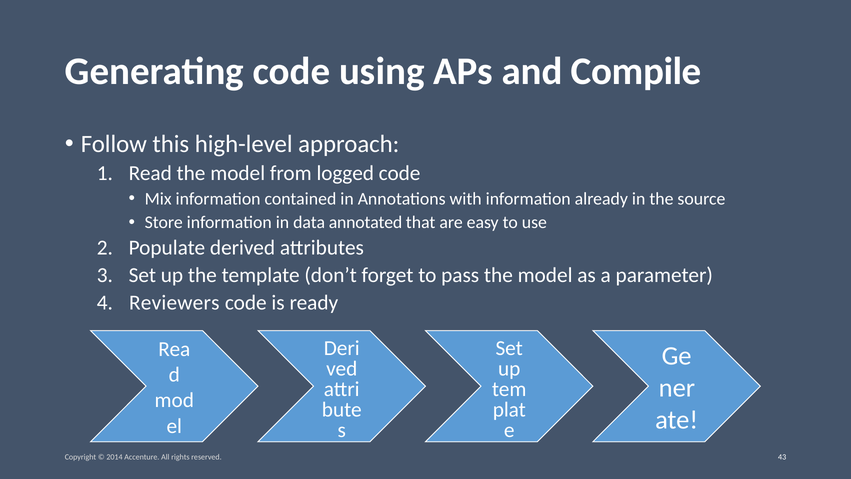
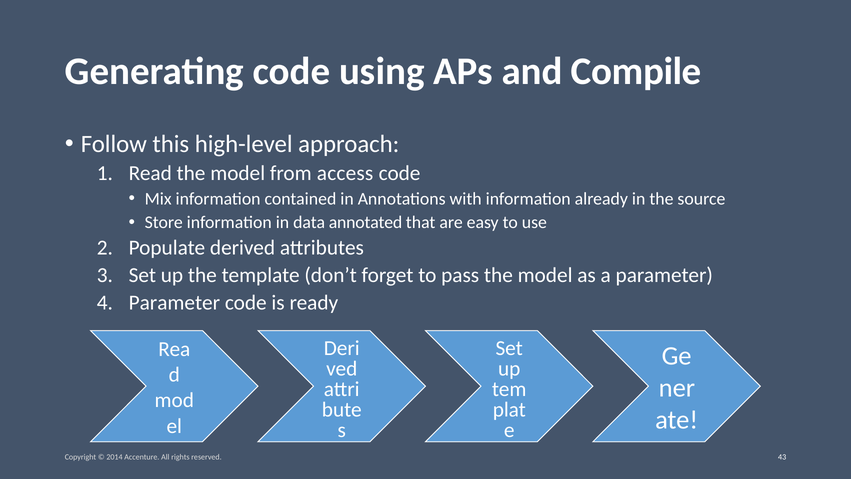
logged: logged -> access (345, 173)
Reviewers: Reviewers -> Parameter (174, 303)
